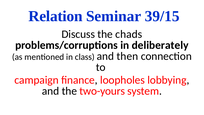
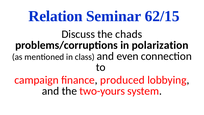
39/15: 39/15 -> 62/15 (162, 16)
deliberately: deliberately -> polarization (160, 45)
then: then -> even (127, 56)
loopholes: loopholes -> produced (122, 80)
